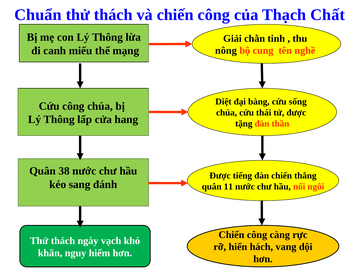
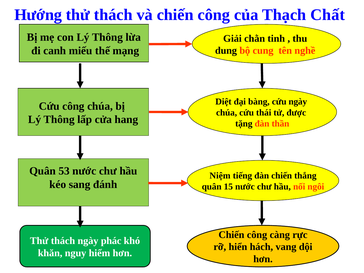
Chuẩn: Chuẩn -> Hướng (38, 15)
nông: nông -> dung (226, 51)
cứu sống: sống -> ngày (298, 102)
38: 38 -> 53 (64, 171)
Được: Được -> Niệm (220, 176)
11: 11 -> 15 (228, 187)
vạch: vạch -> phác (111, 241)
